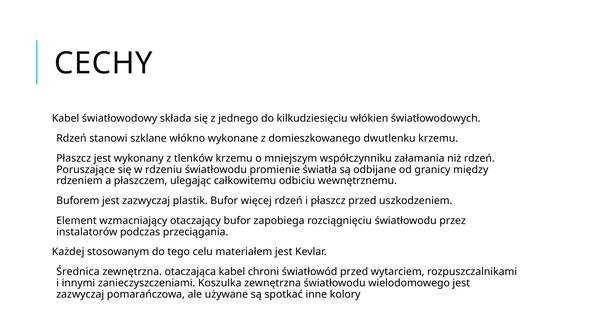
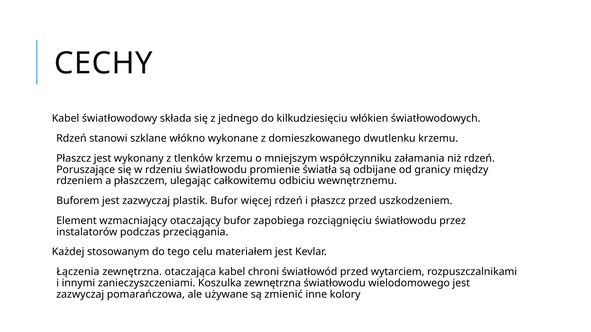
Średnica: Średnica -> Łączenia (78, 272)
spotkać: spotkać -> zmienić (284, 295)
